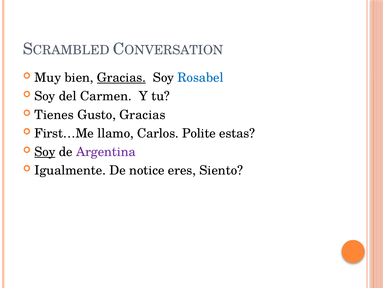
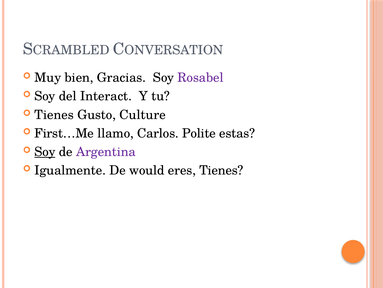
Gracias underline: present -> none (121, 77)
Rosabel colour: blue -> purple (201, 77)
Carmen: Carmen -> Interact (106, 96)
Gusto Gracias: Gracias -> Culture (143, 115)
notice: notice -> would (147, 170)
eres Siento: Siento -> Tienes (221, 170)
